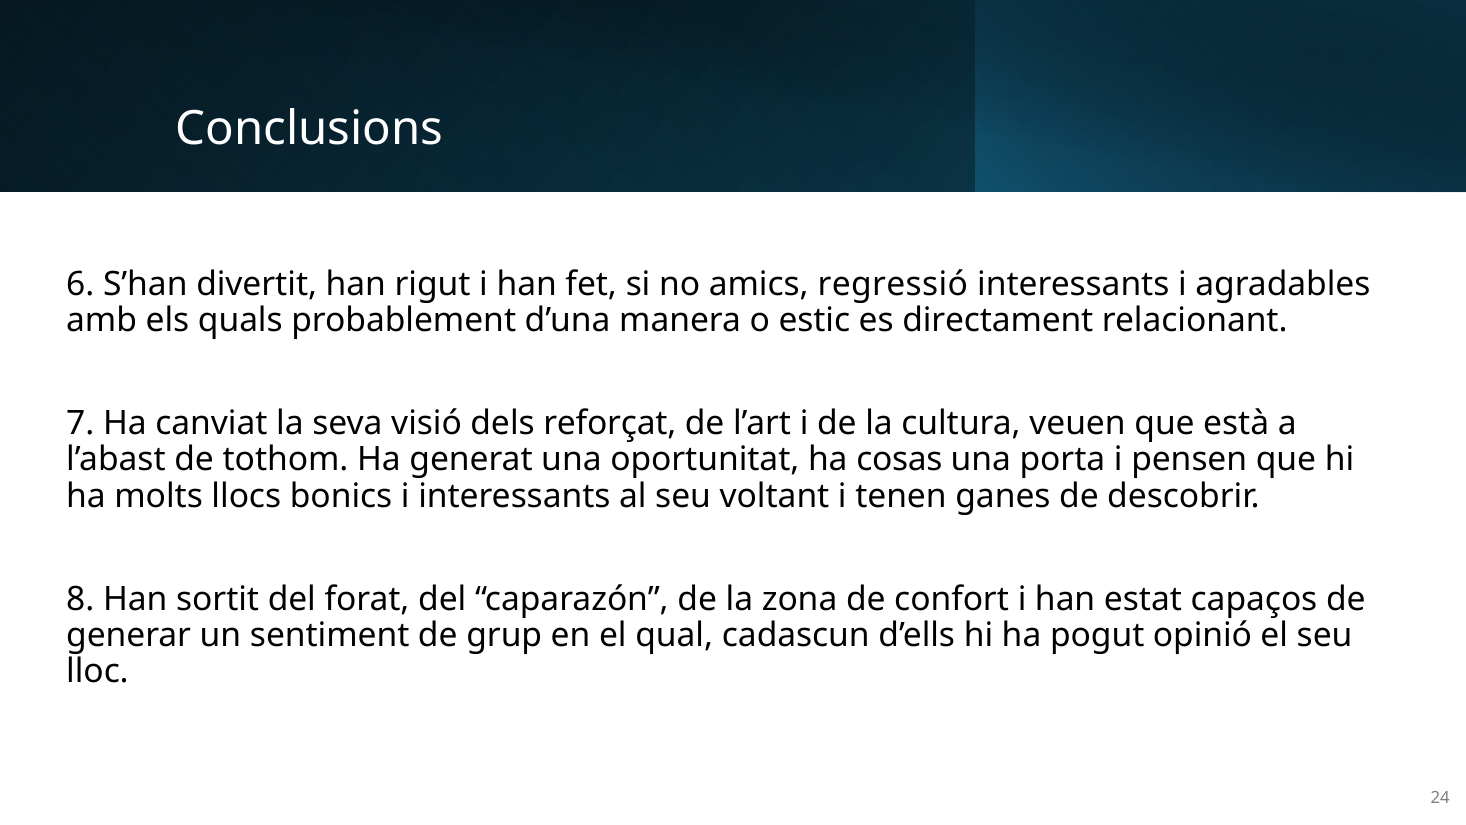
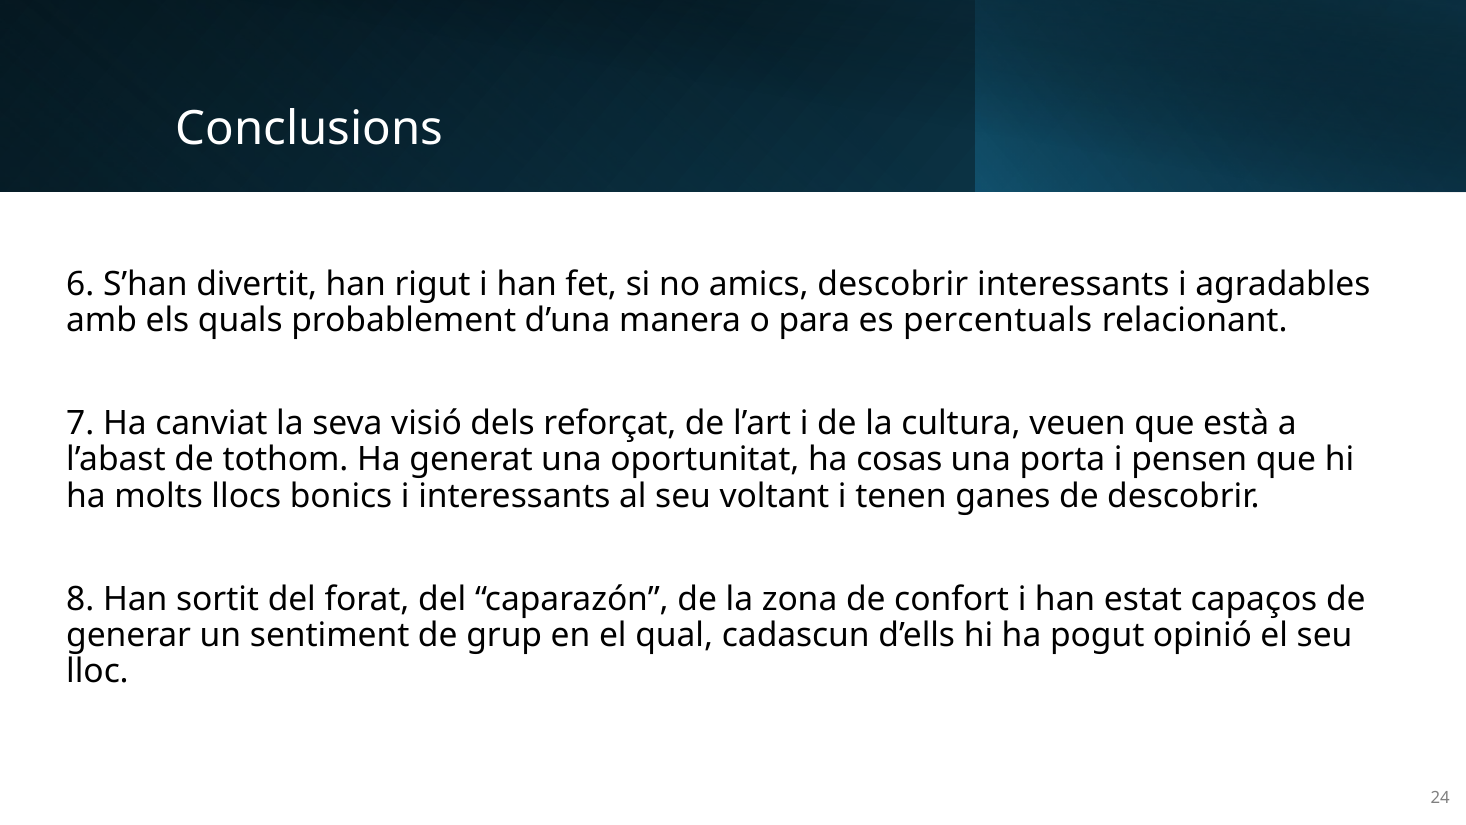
amics regressió: regressió -> descobrir (893, 284)
estic: estic -> para (814, 320)
directament: directament -> percentuals (998, 320)
